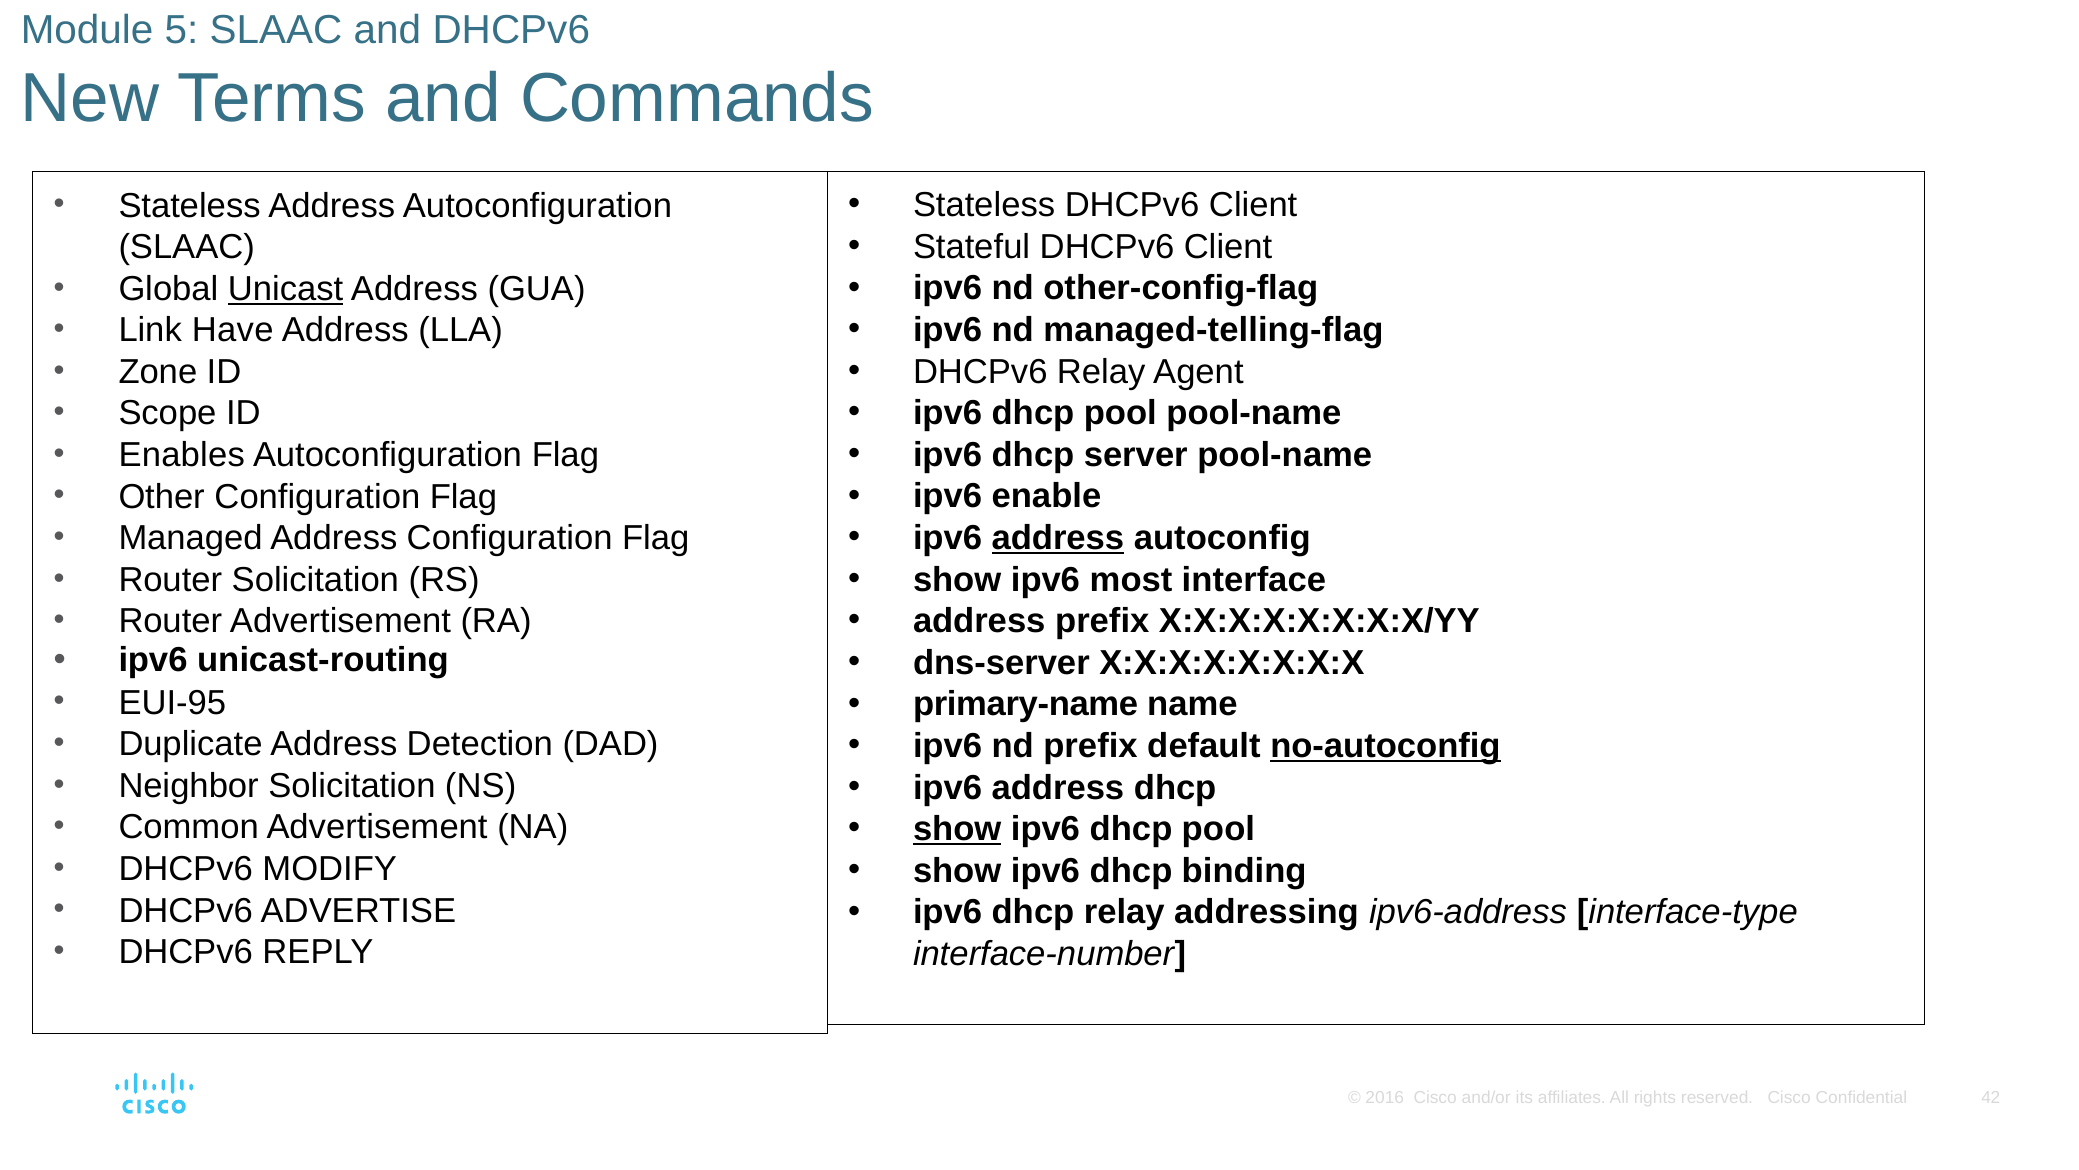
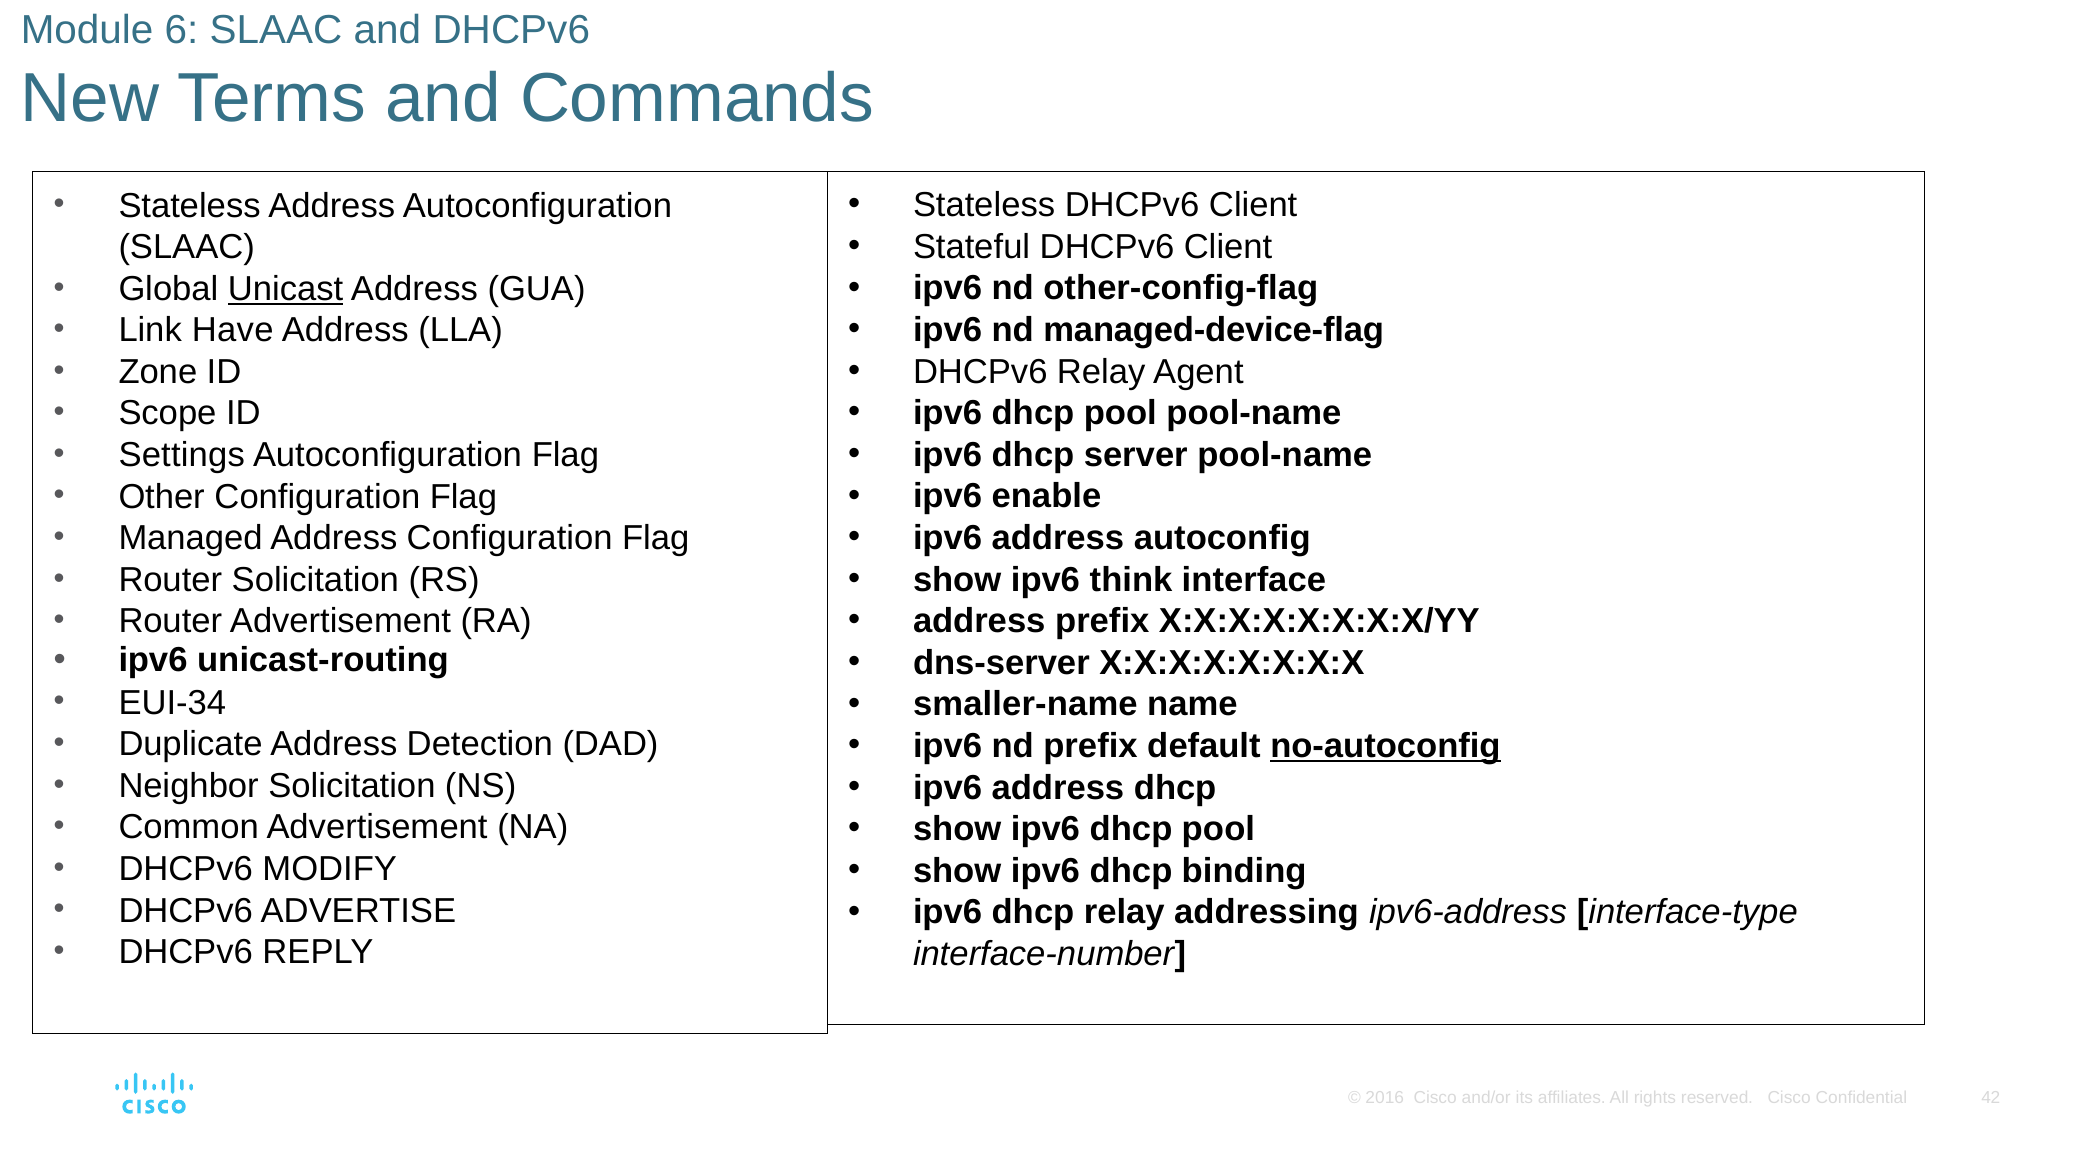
5: 5 -> 6 (182, 30)
managed-telling-flag: managed-telling-flag -> managed-device-flag (1214, 330)
Enables: Enables -> Settings (182, 455)
address underline: present -> none (1058, 538)
most: most -> think (1131, 579)
EUI-95: EUI-95 -> EUI-34 (172, 702)
primary-name: primary-name -> smaller-name (1025, 704)
show underline: present -> none (957, 829)
